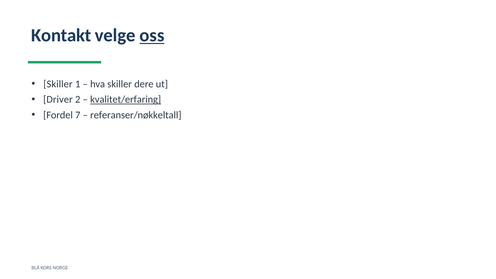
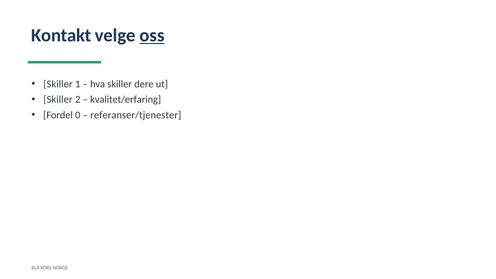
Driver: Driver -> Skiller (58, 100)
kvalitet/erfaring underline: present -> none (126, 100)
7: 7 -> 0 (78, 115)
referanser/nøkkeltall: referanser/nøkkeltall -> referanser/tjenester (136, 115)
